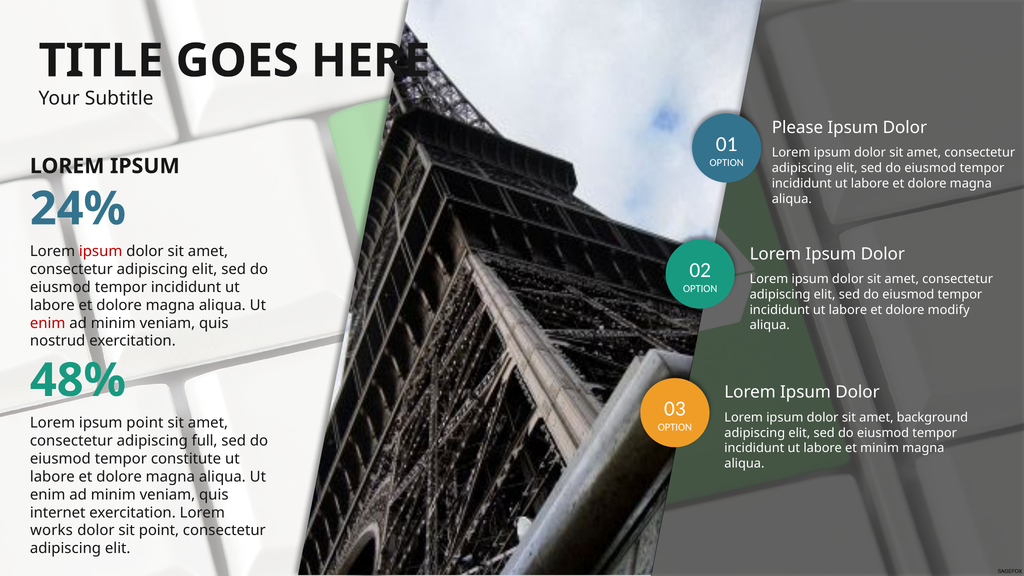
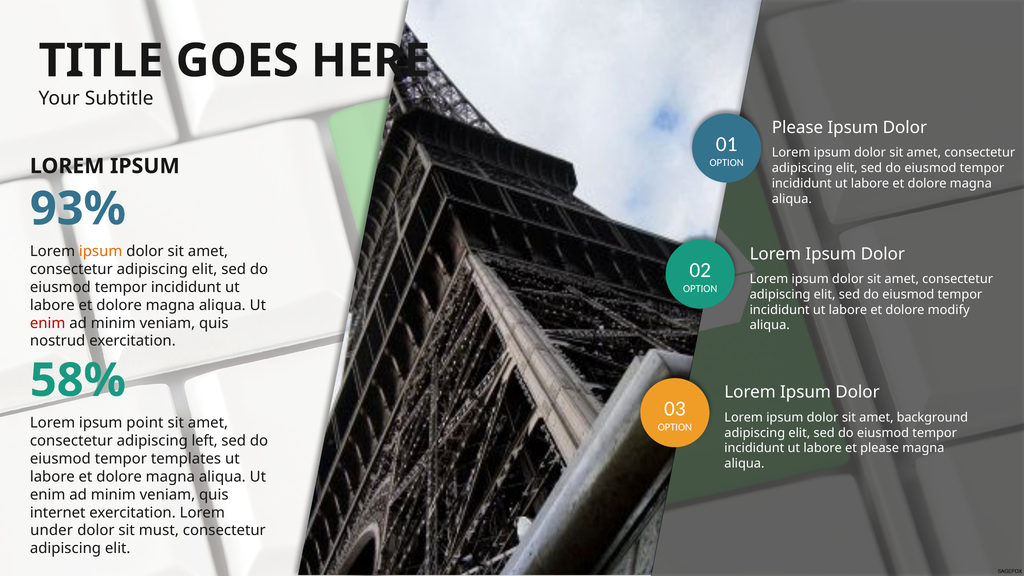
24%: 24% -> 93% (78, 209)
ipsum colour: red -> orange (101, 251)
48%: 48% -> 58% (78, 380)
full: full -> left (205, 441)
et minim: minim -> please (880, 448)
constitute: constitute -> templates (186, 459)
works: works -> under (52, 531)
sit point: point -> must (159, 531)
